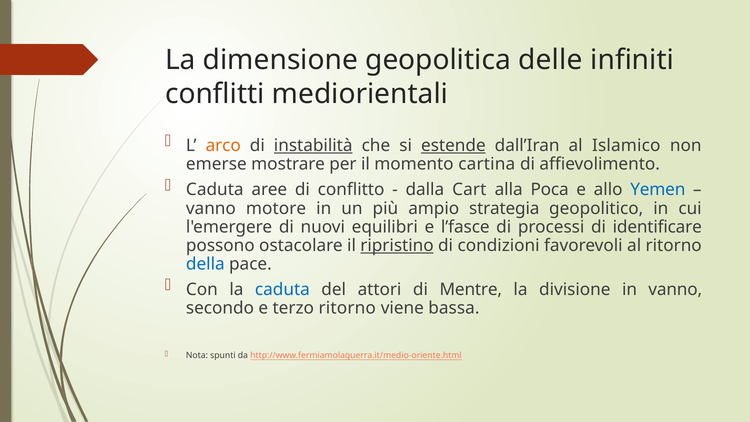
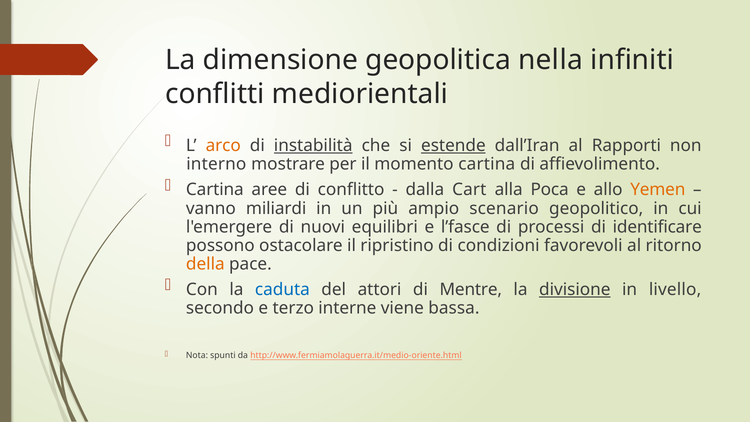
delle: delle -> nella (551, 60)
Islamico: Islamico -> Rapporti (626, 146)
emerse: emerse -> interno (216, 164)
Caduta: Caduta -> Cartina (215, 190)
Yemen colour: blue -> orange (658, 190)
motore: motore -> miliardi (276, 208)
strategia: strategia -> scenario (504, 208)
ripristino underline: present -> none (397, 245)
della colour: blue -> orange (205, 264)
divisione underline: none -> present (575, 290)
in vanno: vanno -> livello (675, 290)
terzo ritorno: ritorno -> interne (347, 308)
